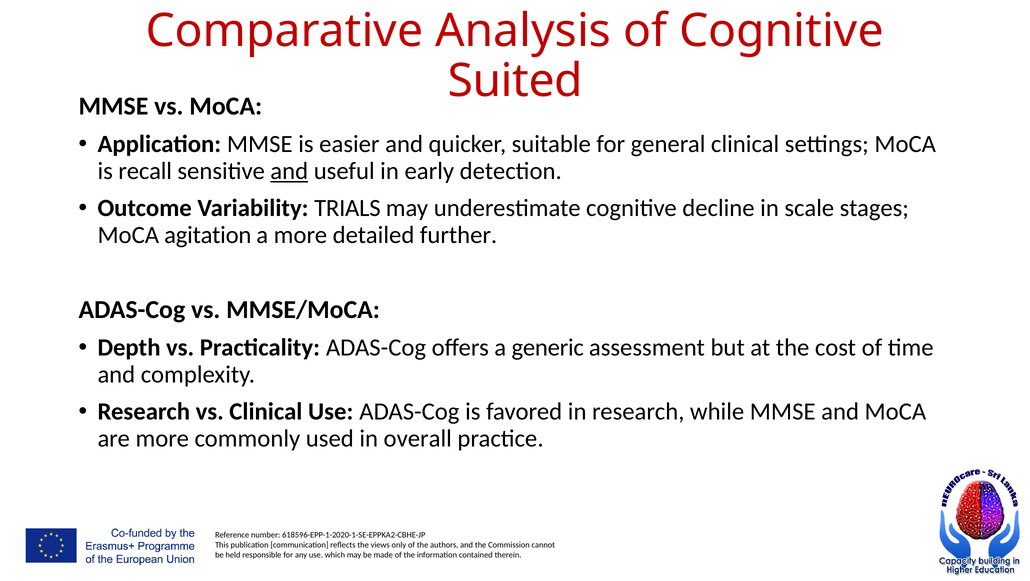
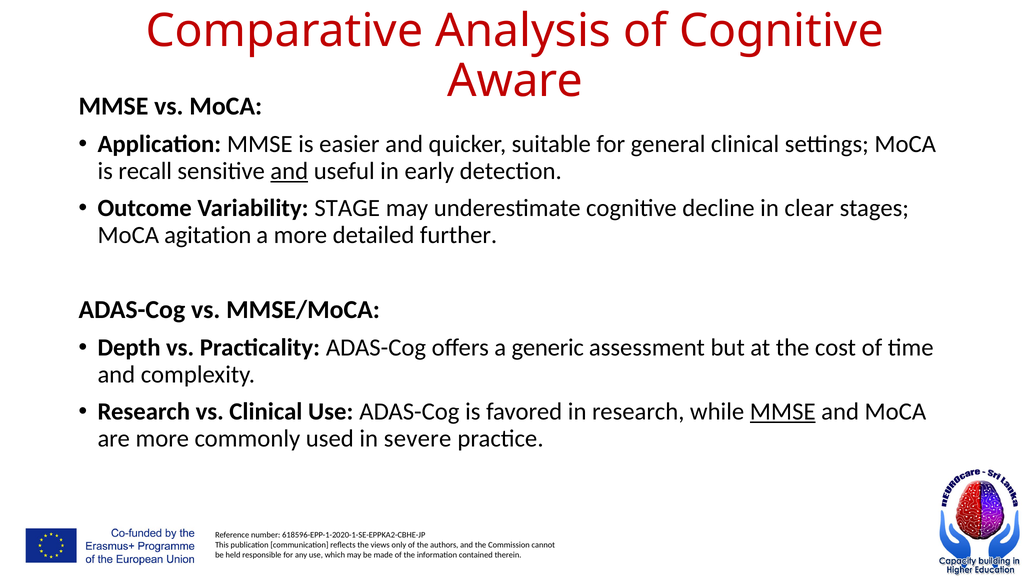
Suited: Suited -> Aware (515, 81)
TRIALS: TRIALS -> STAGE (347, 208)
scale: scale -> clear (809, 208)
MMSE underline: none -> present (783, 412)
overall: overall -> severe (418, 438)
